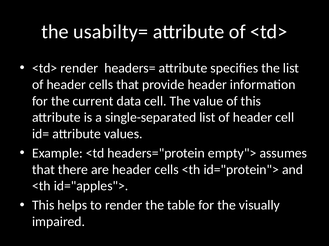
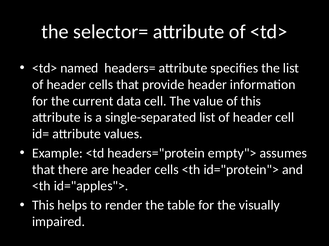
usabilty=: usabilty= -> selector= (111, 32)
<td> render: render -> named (79, 68)
